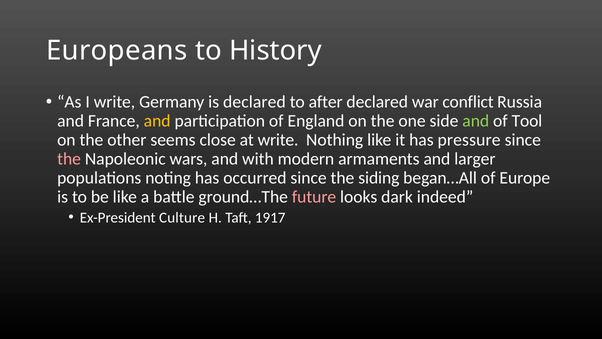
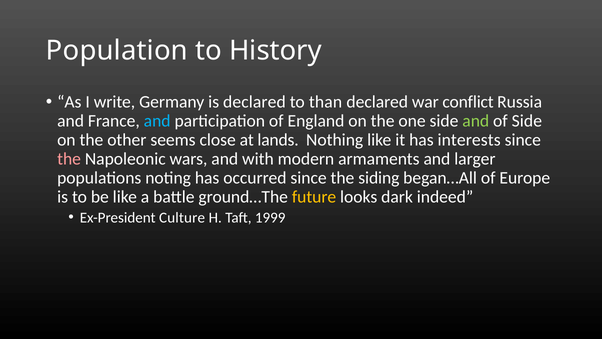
Europeans: Europeans -> Population (117, 51)
after: after -> than (326, 102)
and colour: yellow -> light blue (157, 121)
of Tool: Tool -> Side (527, 121)
at write: write -> lands (278, 140)
pressure: pressure -> interests (469, 140)
future colour: pink -> yellow (314, 197)
1917: 1917 -> 1999 (270, 217)
